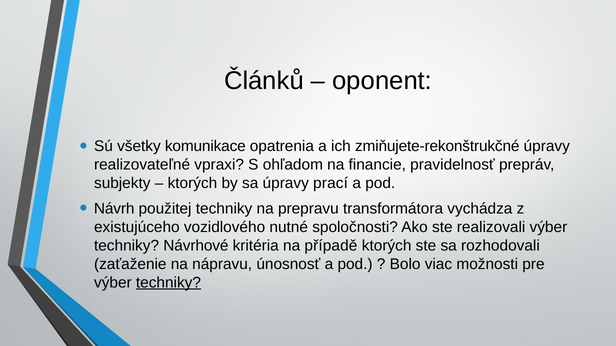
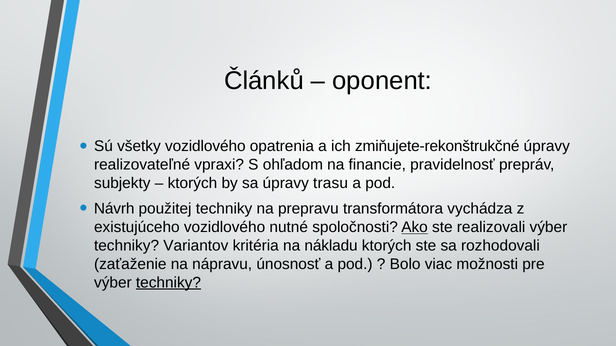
všetky komunikace: komunikace -> vozidlového (205, 147)
prací: prací -> trasu (331, 184)
Ako underline: none -> present (415, 227)
Návrhové: Návrhové -> Variantov (196, 246)
případě: případě -> nákladu (331, 246)
